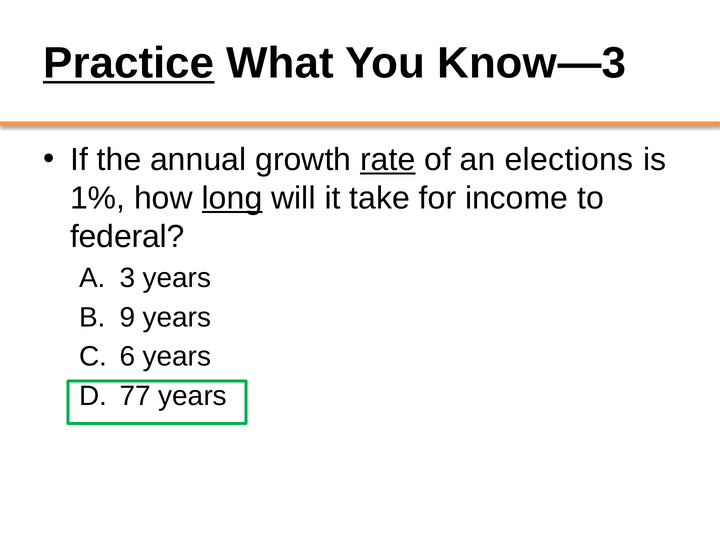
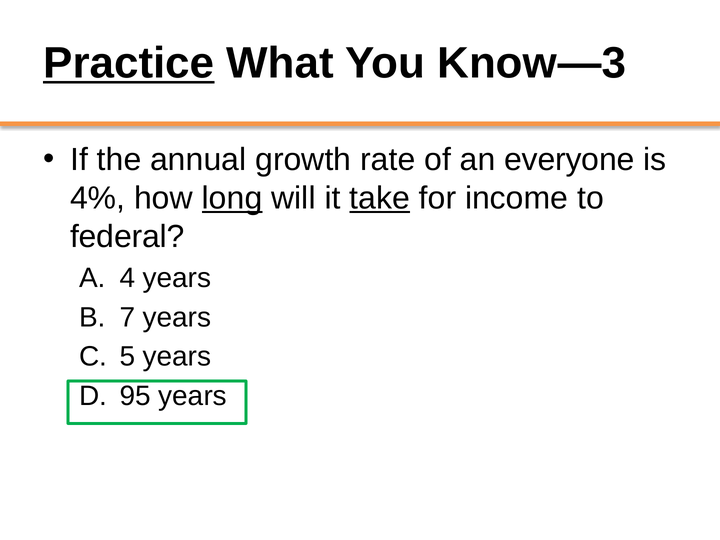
rate underline: present -> none (388, 160)
elections: elections -> everyone (569, 160)
1%: 1% -> 4% (98, 198)
take underline: none -> present (380, 198)
3: 3 -> 4 (127, 278)
9: 9 -> 7 (127, 317)
6: 6 -> 5 (127, 357)
77: 77 -> 95 (135, 396)
